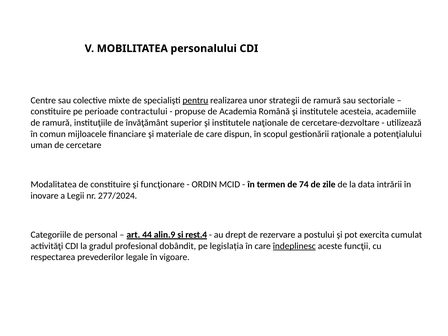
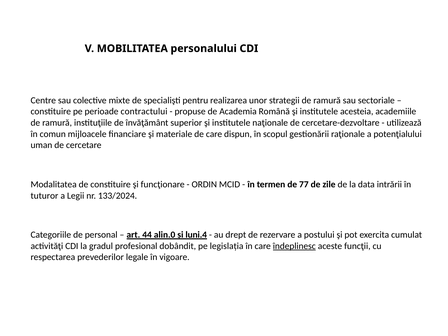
pentru underline: present -> none (195, 100)
74: 74 -> 77 (304, 184)
inovare: inovare -> tuturor (44, 196)
277/2024: 277/2024 -> 133/2024 (118, 196)
alin.9: alin.9 -> alin.0 (165, 235)
rest.4: rest.4 -> luni.4 (196, 235)
